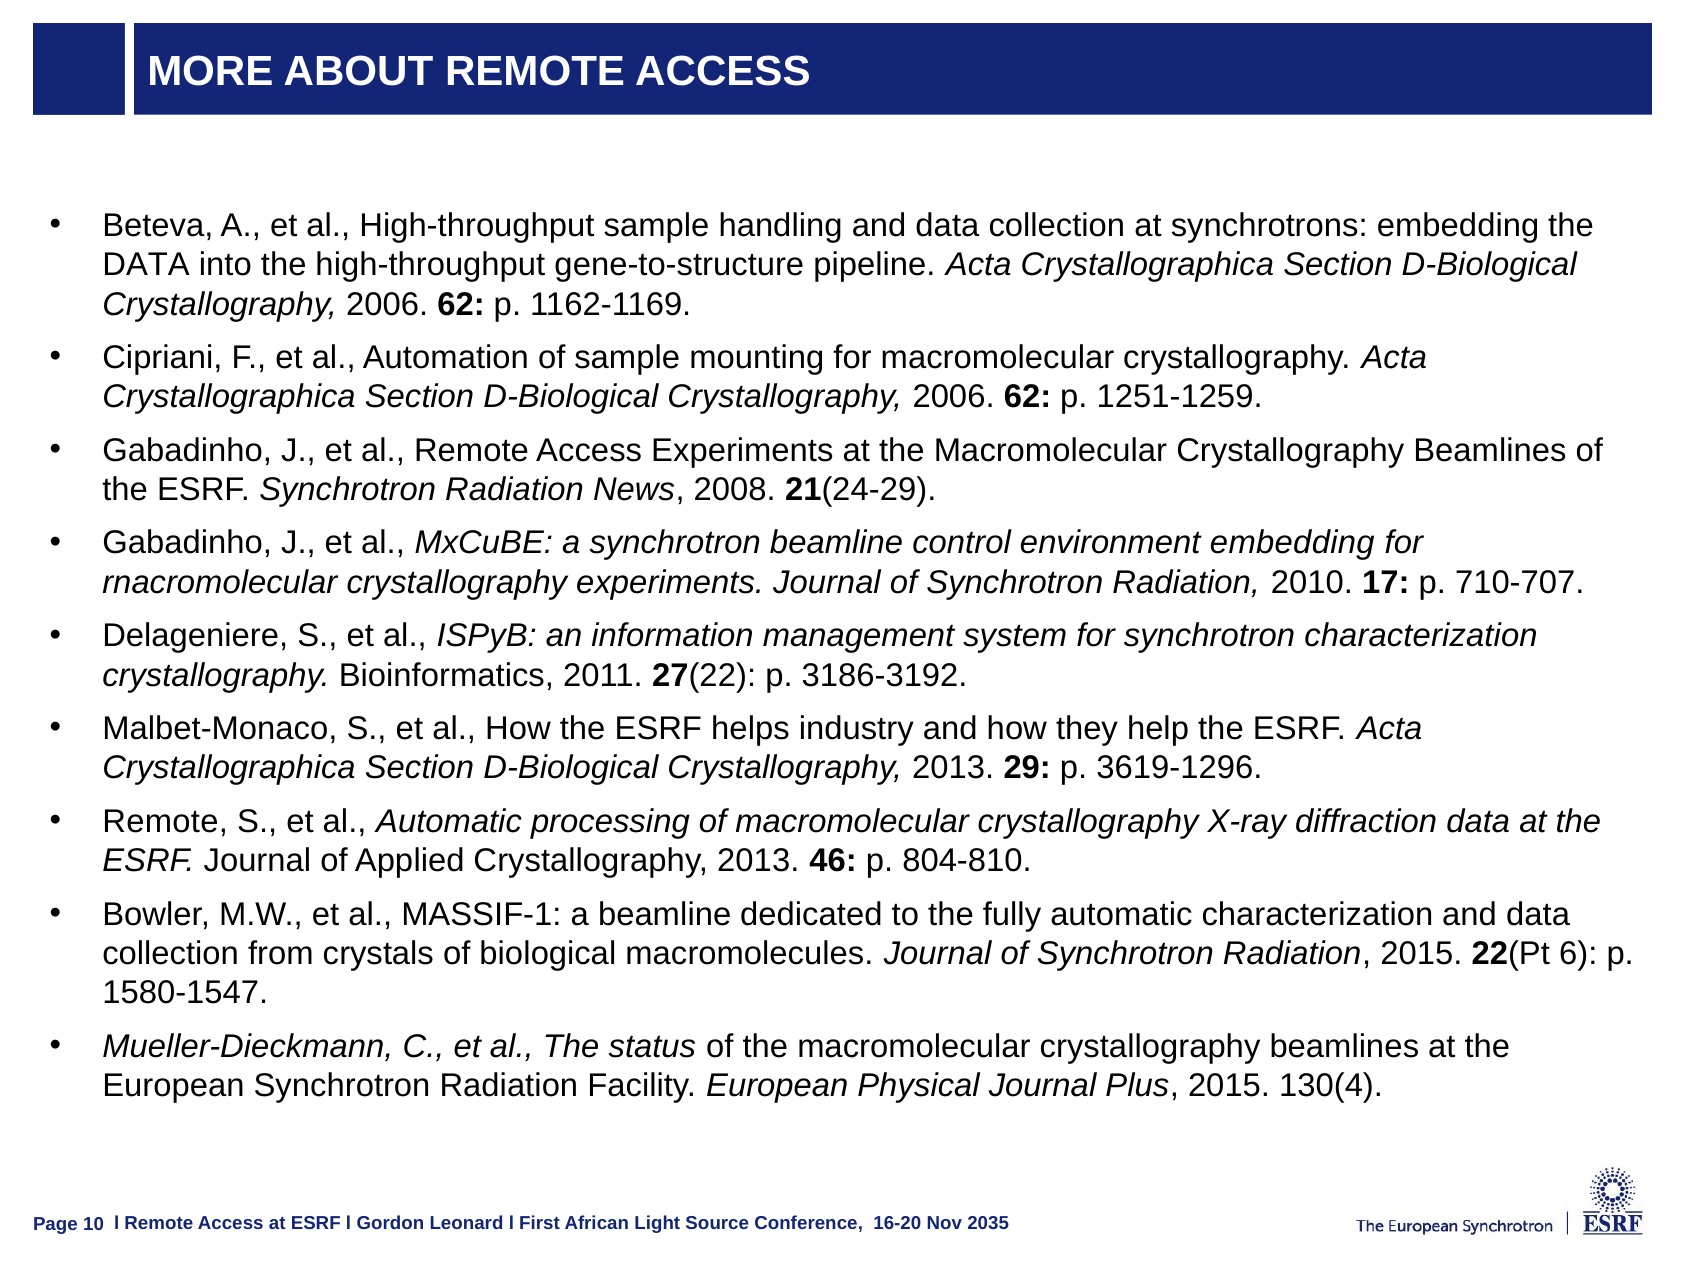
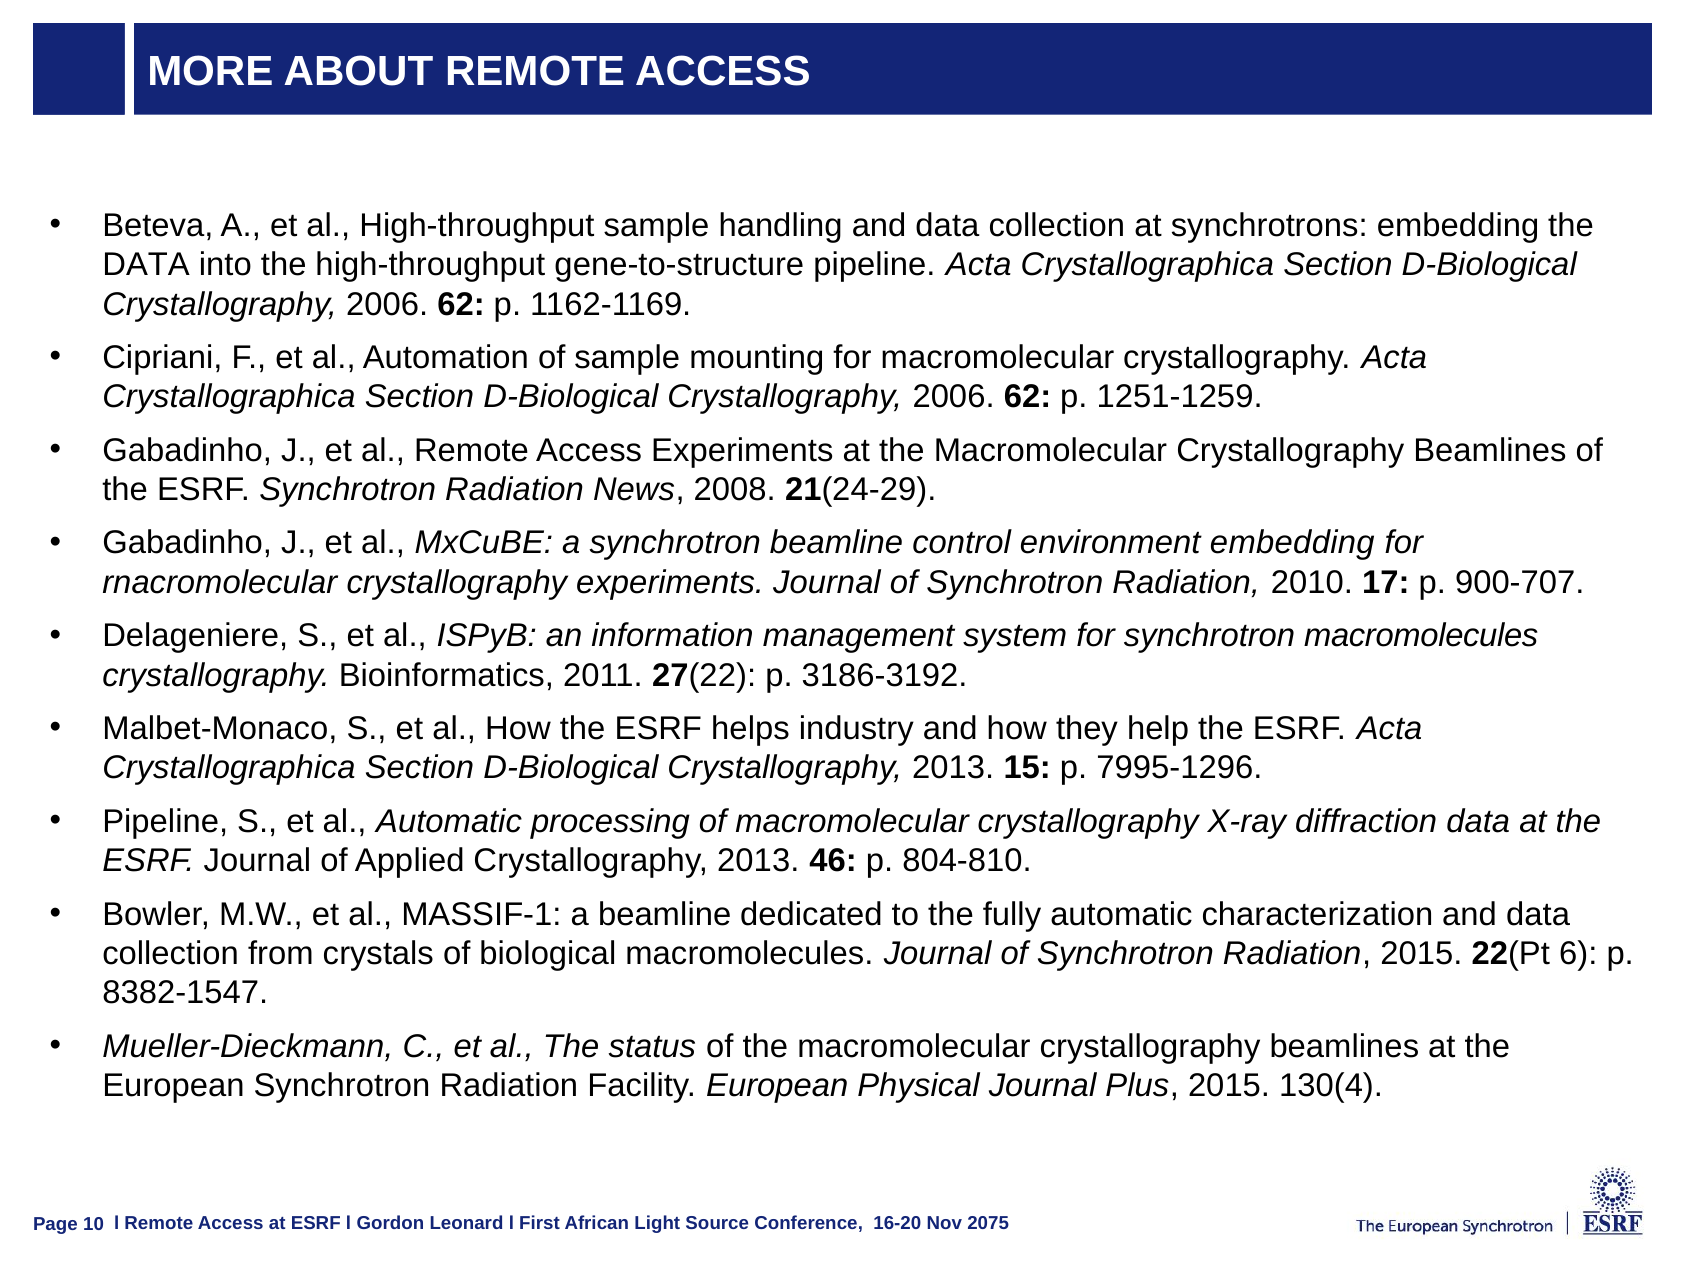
710-707: 710-707 -> 900-707 (1520, 582)
synchrotron characterization: characterization -> macromolecules (1421, 636)
29: 29 -> 15 (1027, 768)
3619-1296: 3619-1296 -> 7995-1296 (1179, 768)
Remote: Remote -> Pipeline (165, 821)
1580-1547: 1580-1547 -> 8382-1547 (185, 993)
2035: 2035 -> 2075 (988, 1223)
